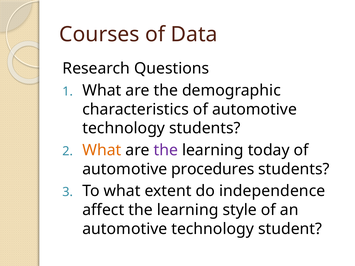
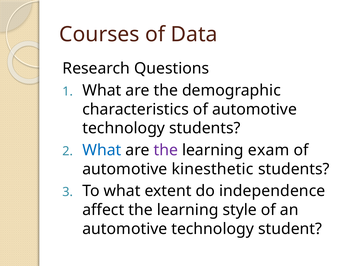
What colour: orange -> blue (102, 150)
today: today -> exam (269, 150)
procedures: procedures -> kinesthetic (213, 169)
